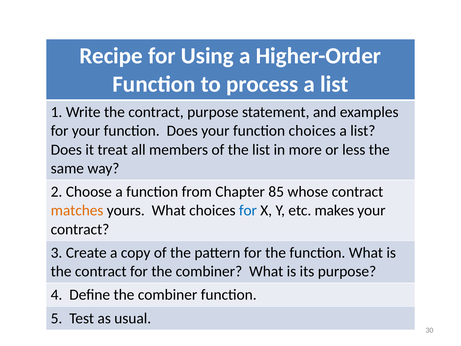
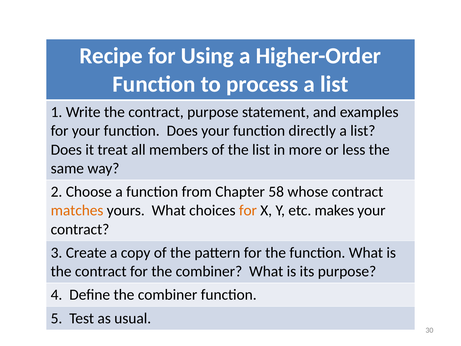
function choices: choices -> directly (312, 131)
85: 85 -> 58 (276, 192)
for colour: blue -> orange (248, 210)
